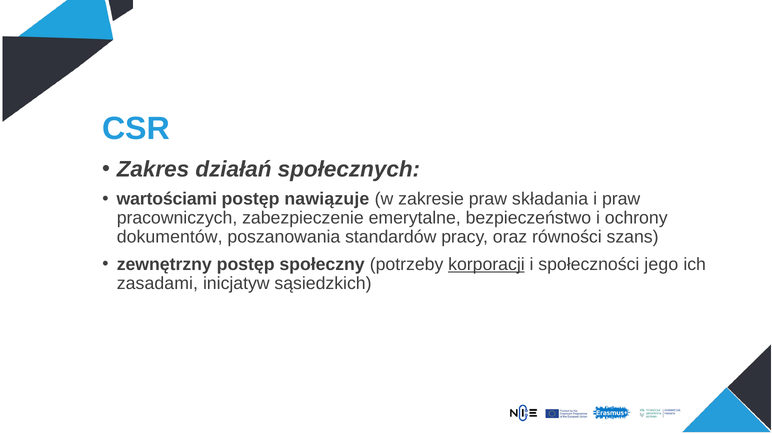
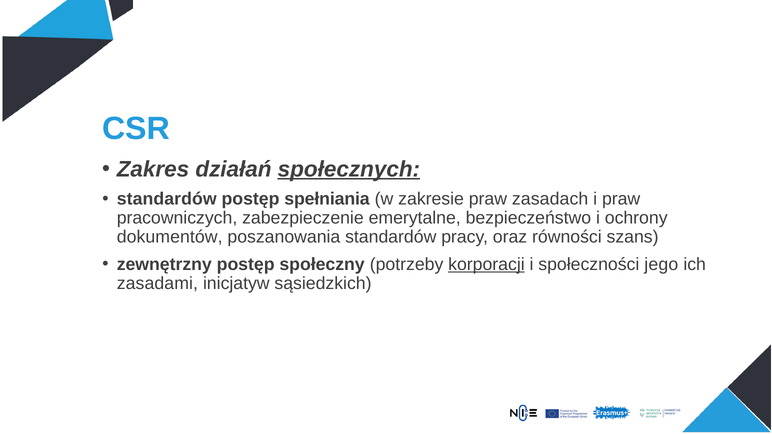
społecznych underline: none -> present (349, 169)
wartościami: wartościami -> standardów (167, 199)
nawiązuje: nawiązuje -> spełniania (327, 199)
składania: składania -> zasadach (550, 199)
